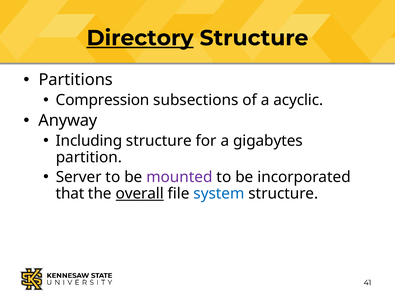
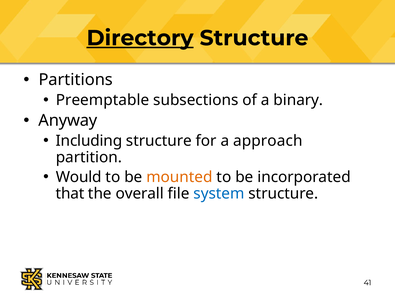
Compression: Compression -> Preemptable (102, 100)
acyclic: acyclic -> binary (298, 100)
gigabytes: gigabytes -> approach (268, 141)
Server: Server -> Would (79, 177)
mounted colour: purple -> orange (179, 177)
overall underline: present -> none (140, 194)
